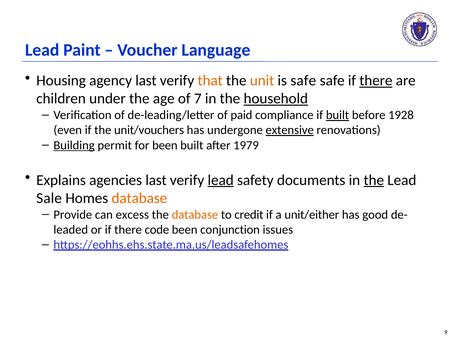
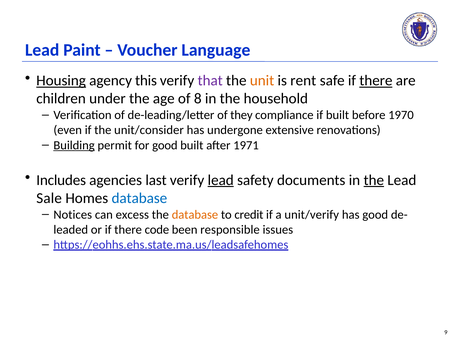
Housing underline: none -> present (61, 81)
agency last: last -> this (146, 81)
that colour: orange -> purple (210, 81)
is safe: safe -> rent (303, 81)
7: 7 -> 8 (198, 99)
household underline: present -> none (276, 99)
paid: paid -> they (241, 115)
built underline: present -> none (338, 115)
1928: 1928 -> 1970 (401, 115)
unit/vouchers: unit/vouchers -> unit/consider (149, 130)
extensive underline: present -> none (290, 130)
for been: been -> good (165, 145)
1979: 1979 -> 1971 (246, 145)
Explains: Explains -> Includes (61, 180)
database colour: orange -> blue (139, 198)
Provide: Provide -> Notices (73, 215)
unit/either: unit/either -> unit/verify (312, 215)
conjunction: conjunction -> responsible (230, 230)
